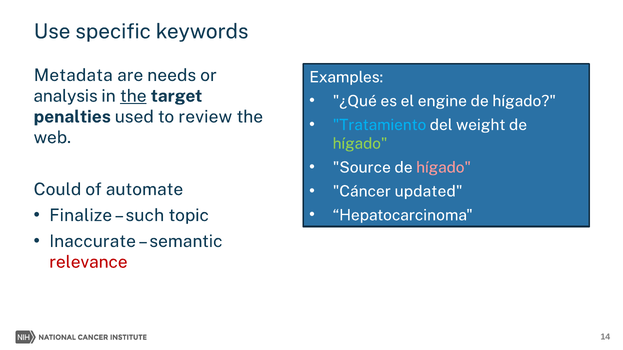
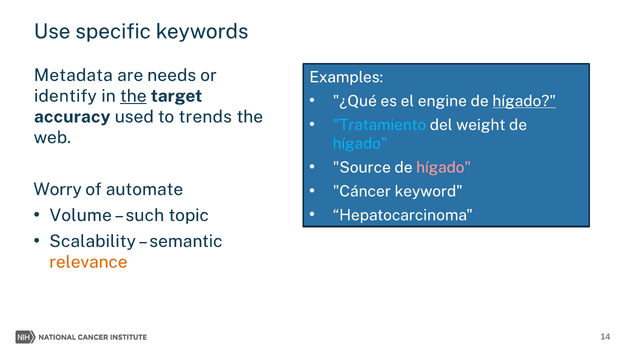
analysis: analysis -> identify (65, 96)
hígado underline: none -> present (524, 101)
penalties: penalties -> accuracy (72, 117)
review: review -> trends (205, 117)
hígado colour: light green -> light blue (360, 144)
Could: Could -> Worry (58, 190)
updated: updated -> keyword (429, 192)
Finalize: Finalize -> Volume (81, 216)
Inaccurate: Inaccurate -> Scalability (93, 242)
relevance colour: red -> orange (88, 262)
